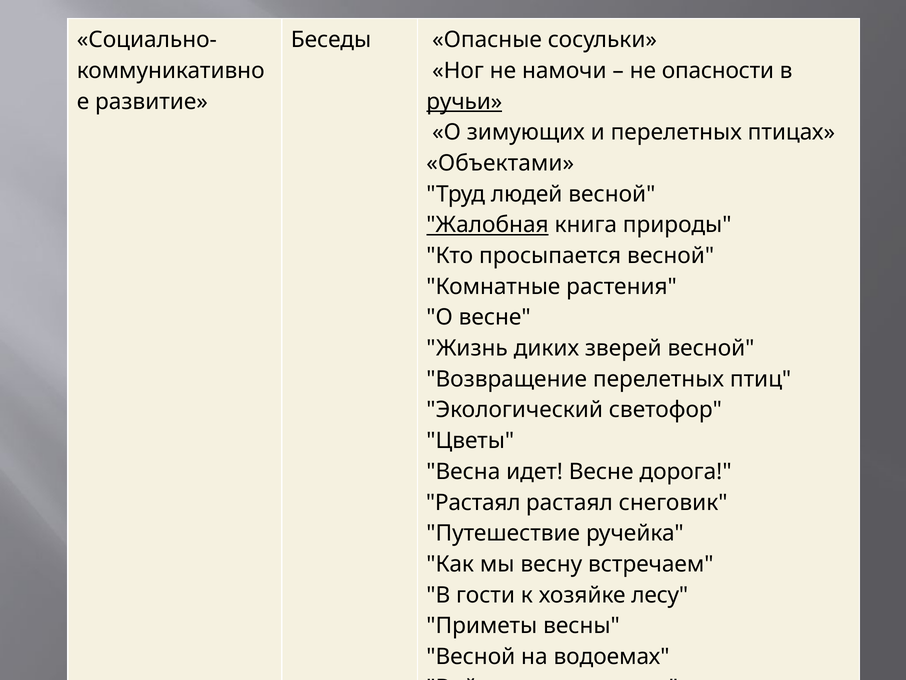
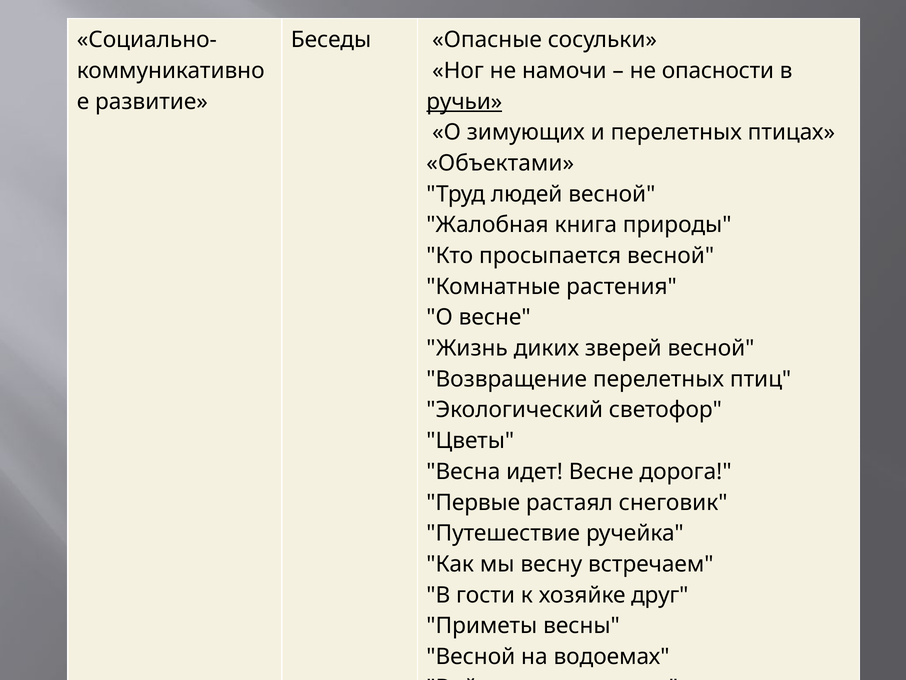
Жалобная underline: present -> none (488, 225)
Растаял: Растаял -> Первые (473, 502)
лесу: лесу -> друг (660, 595)
